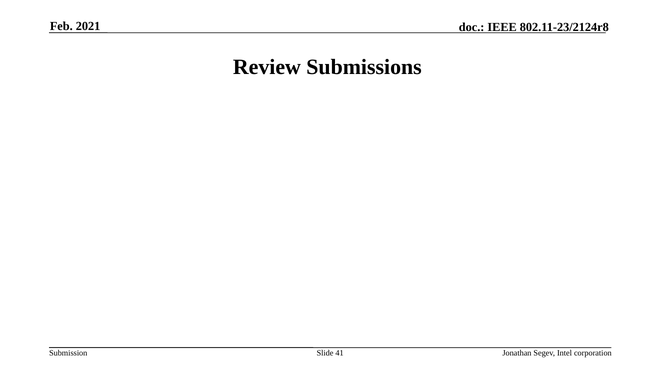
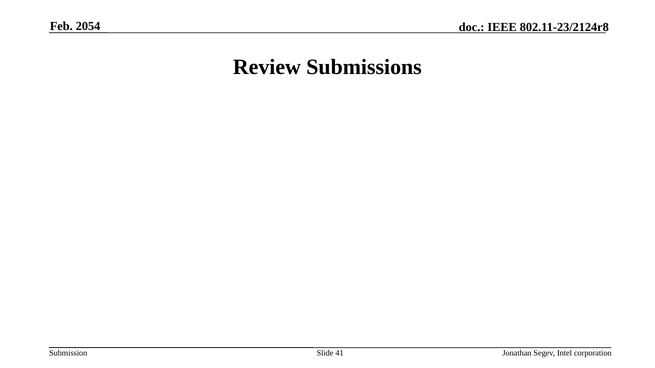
2021: 2021 -> 2054 (88, 26)
